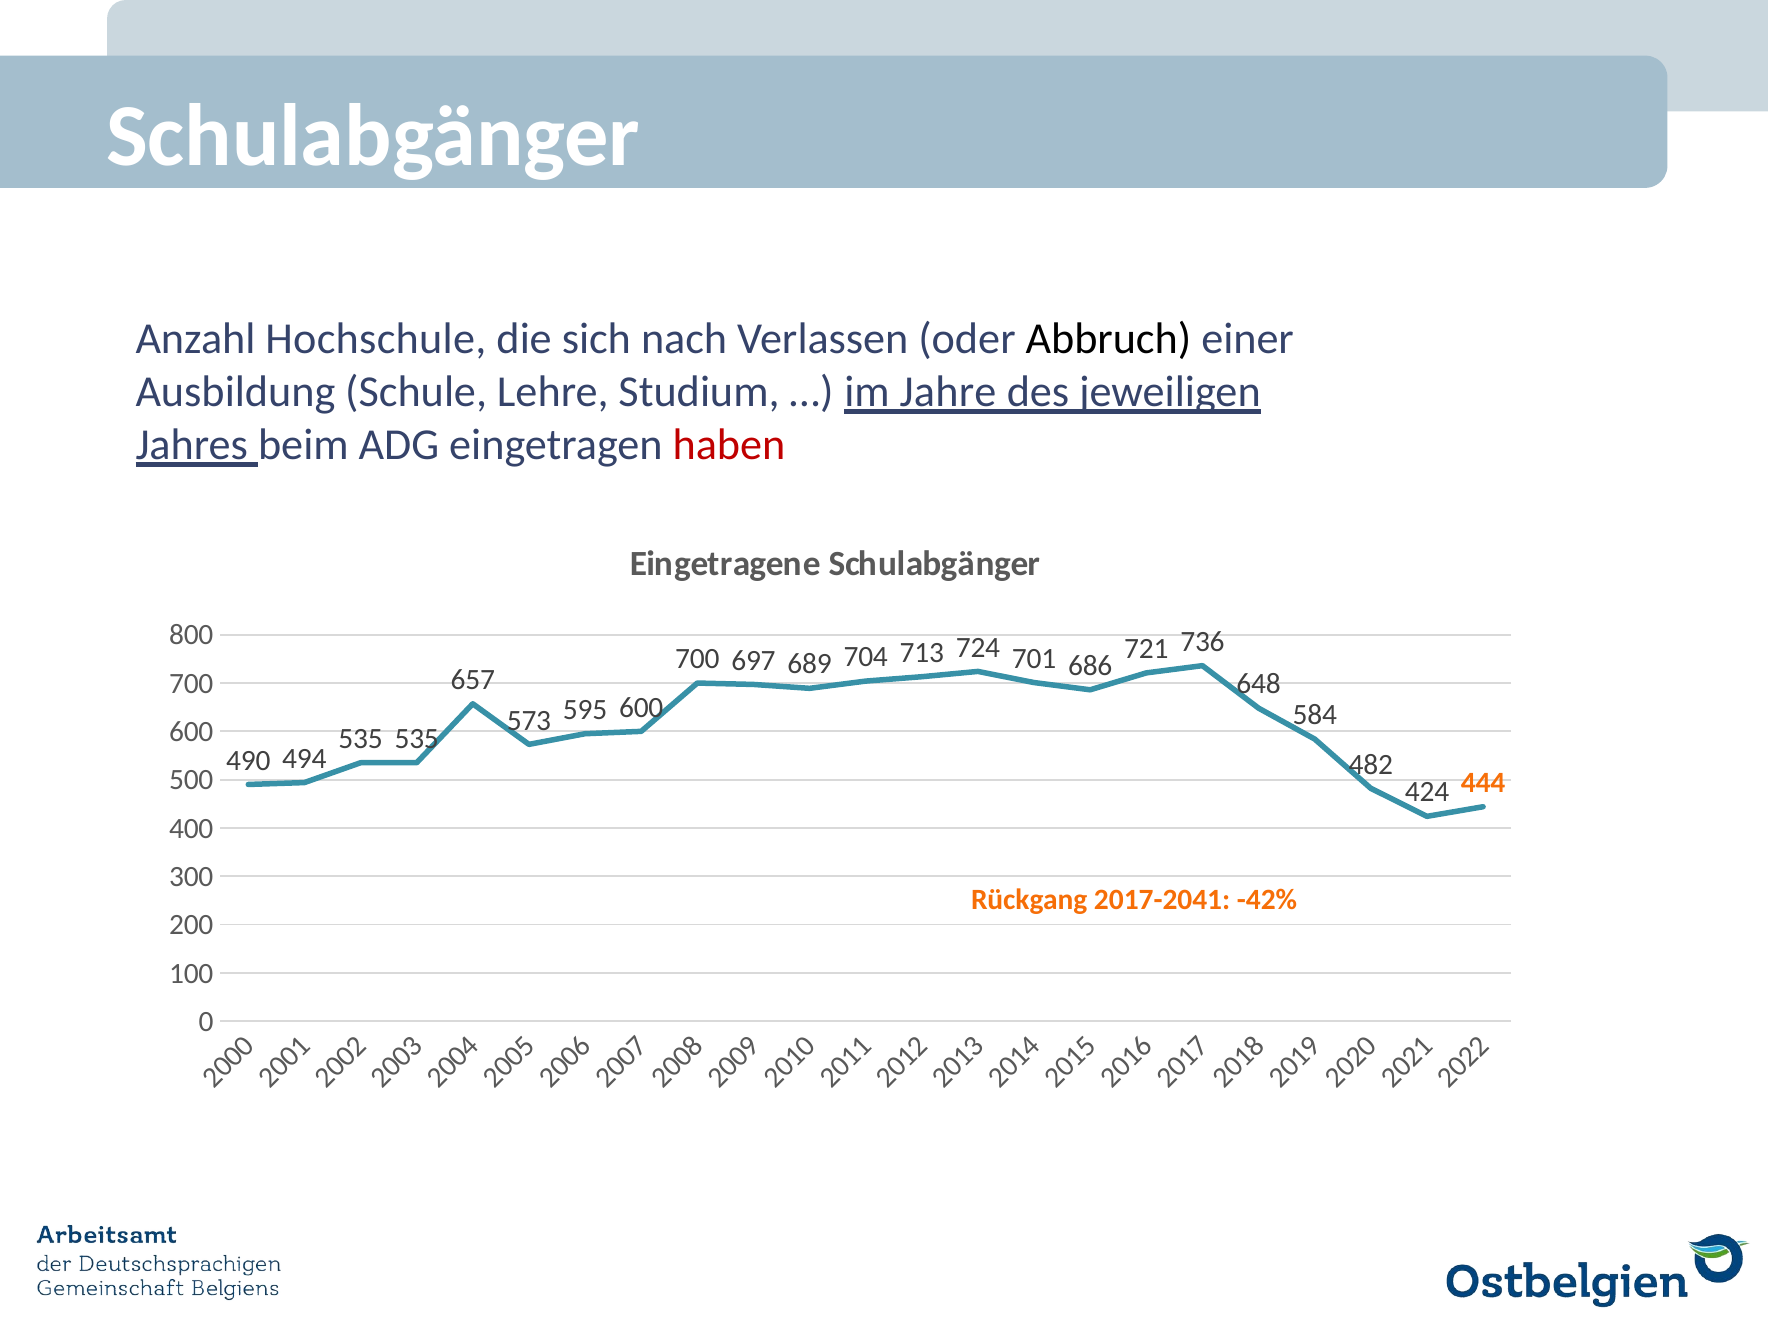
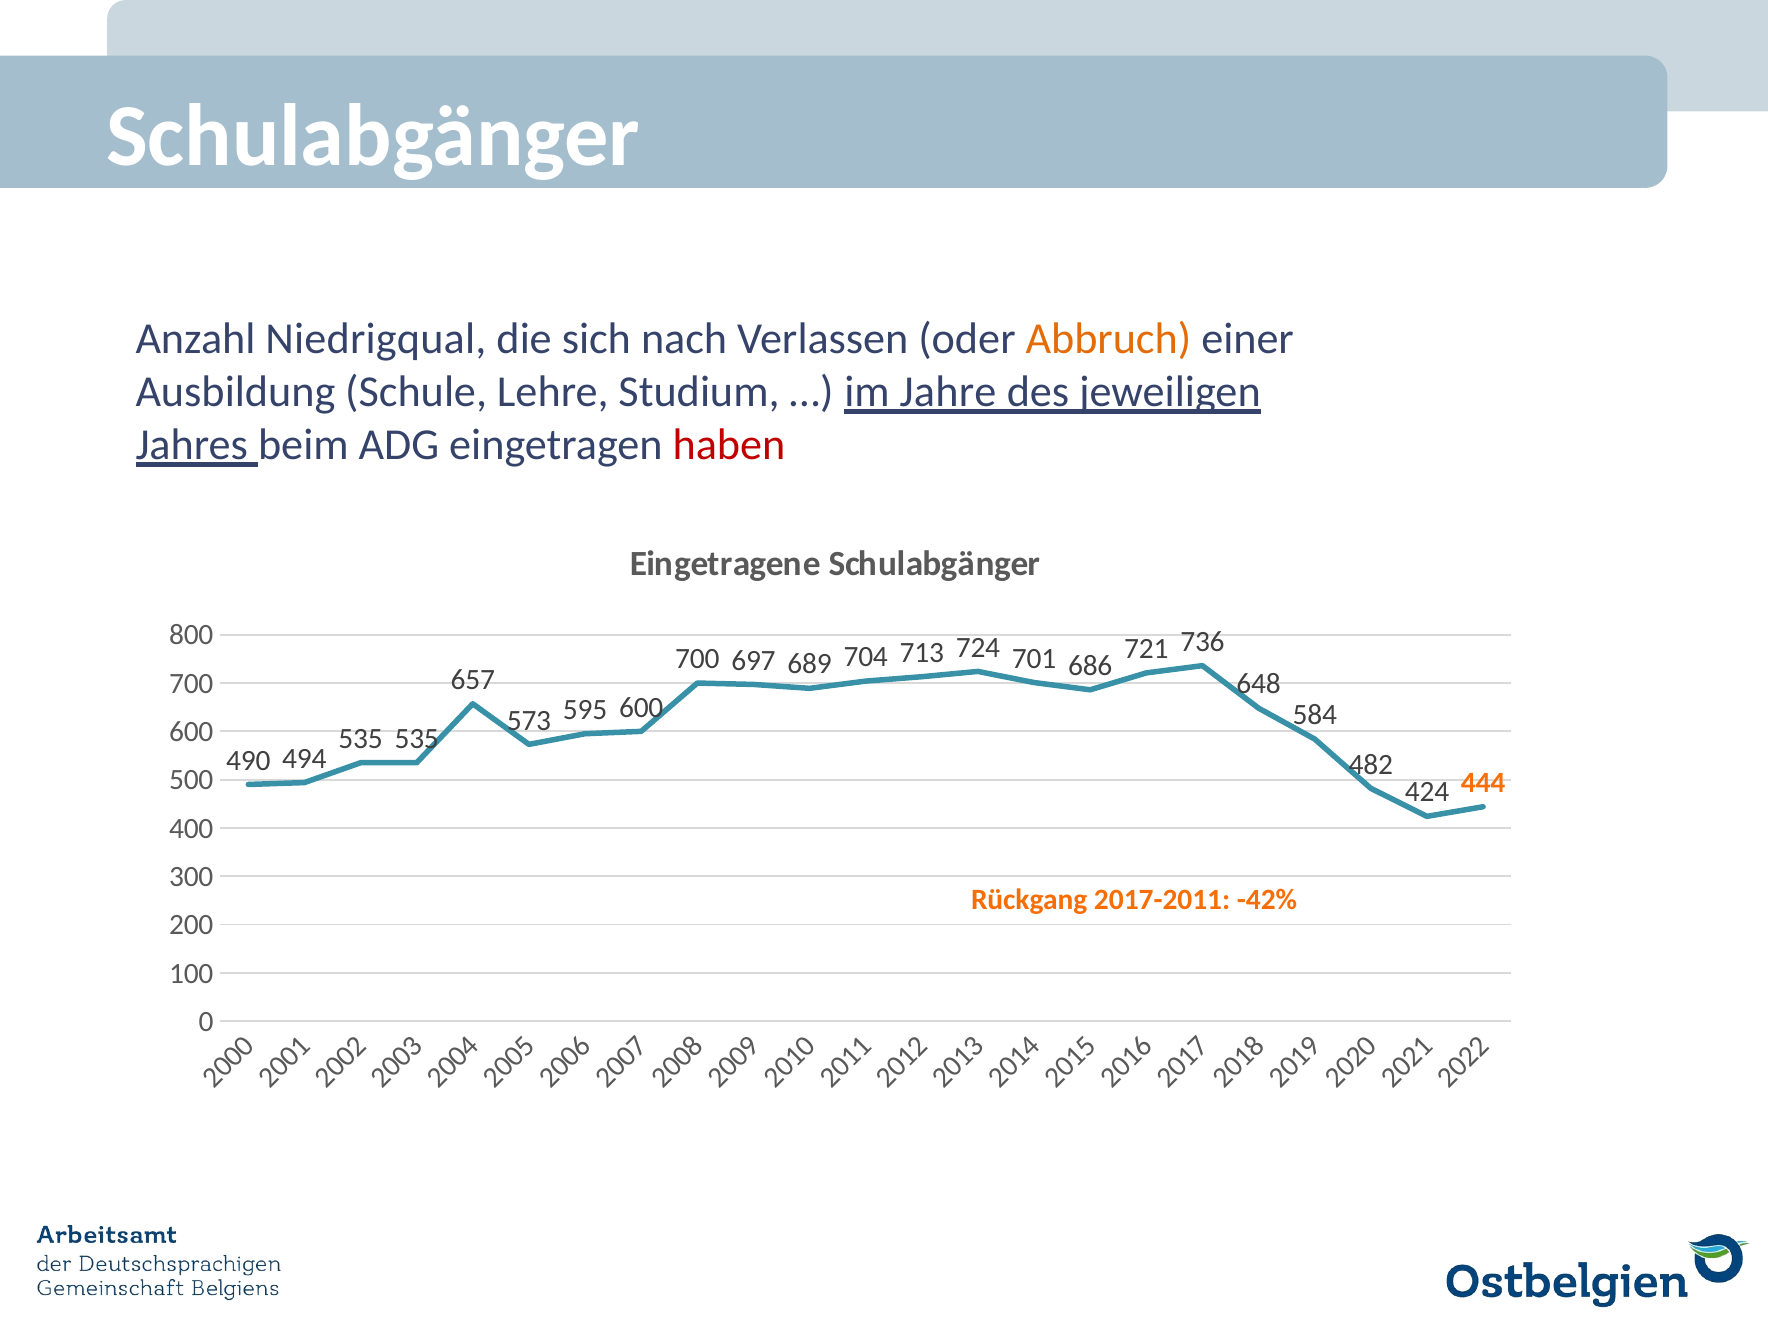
Hochschule: Hochschule -> Niedrigqual (376, 339)
Abbruch colour: black -> orange (1108, 339)
2017-2041: 2017-2041 -> 2017-2011 (1162, 900)
